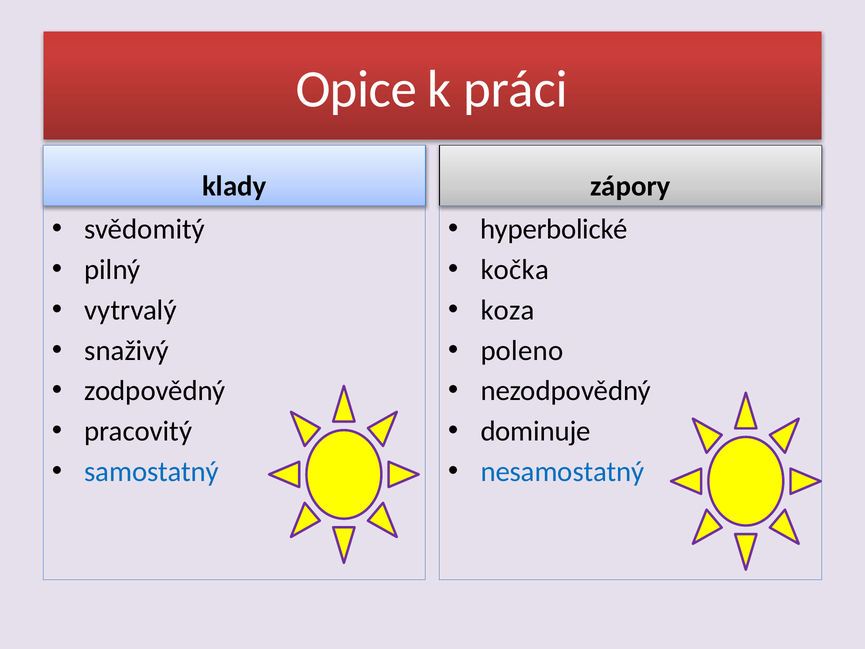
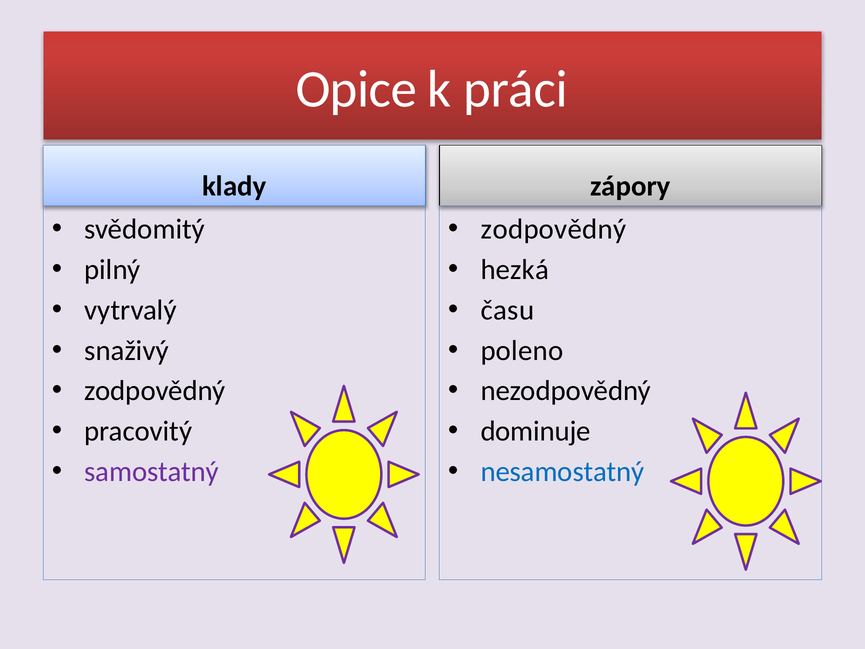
hyperbolické: hyperbolické -> zodpovědný (554, 229)
kočka: kočka -> hezká (515, 270)
koza: koza -> času (508, 310)
samostatný colour: blue -> purple (152, 472)
